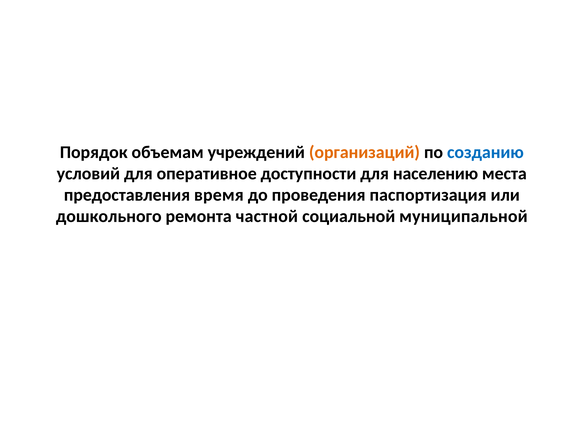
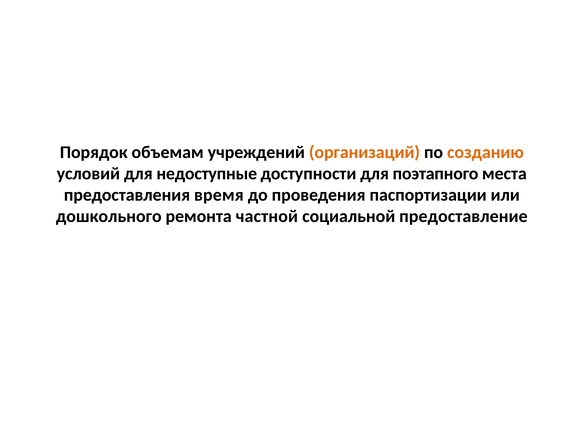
созданию colour: blue -> orange (485, 152)
оперативное: оперативное -> недоступные (207, 174)
населению: населению -> поэтапного (436, 174)
паспортизация: паспортизация -> паспортизации (428, 195)
муниципальной: муниципальной -> предоставление (463, 216)
